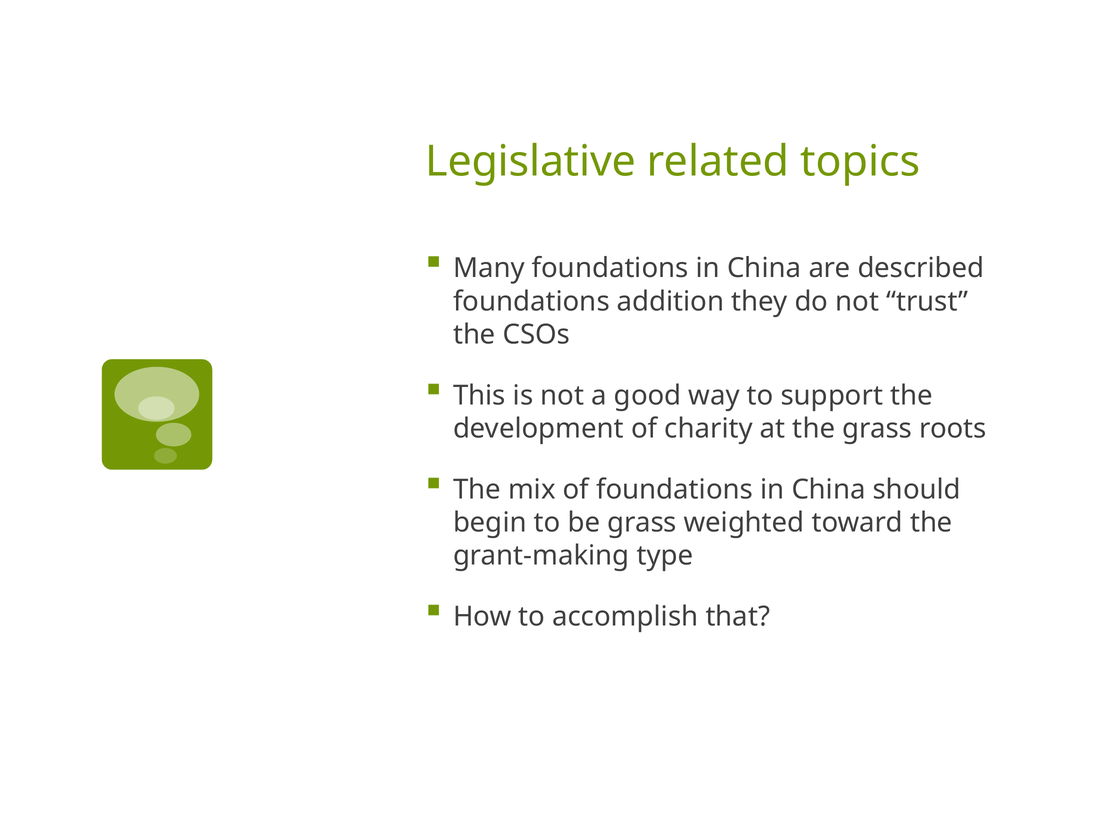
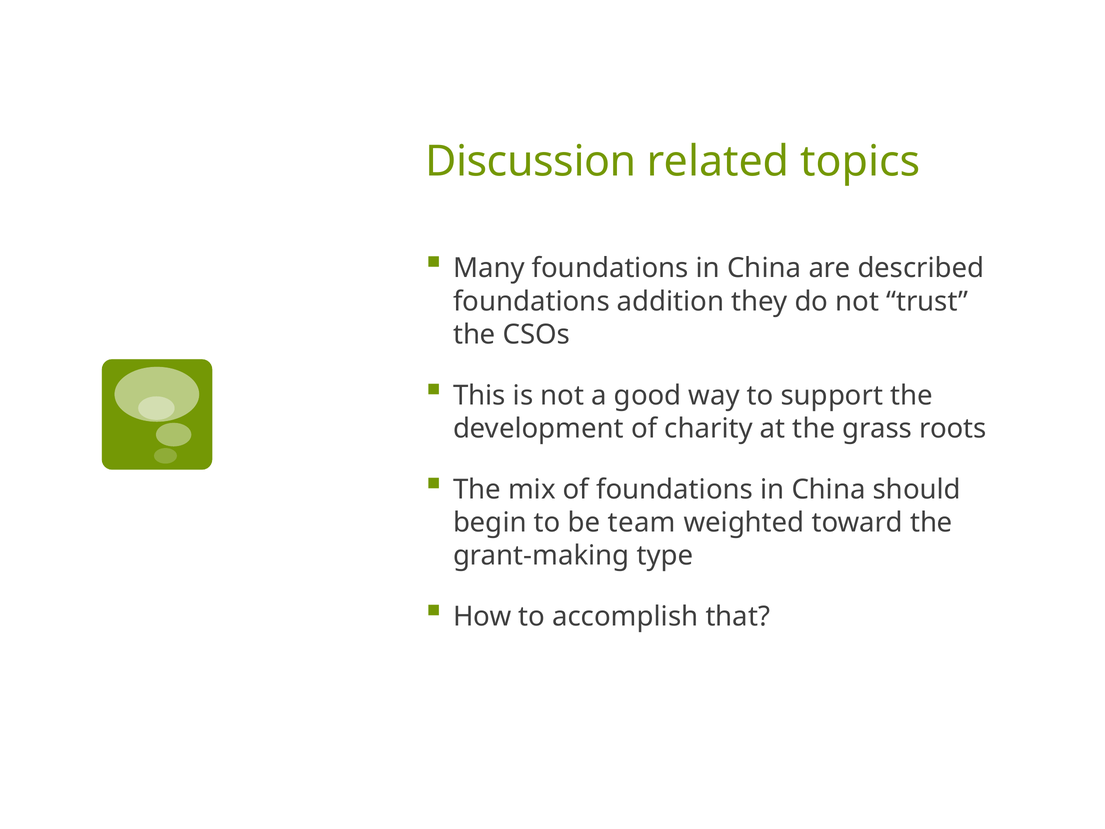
Legislative: Legislative -> Discussion (531, 162)
be grass: grass -> team (642, 522)
